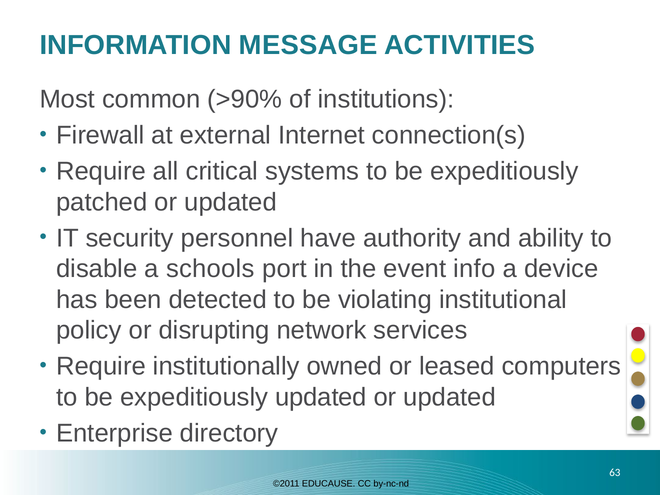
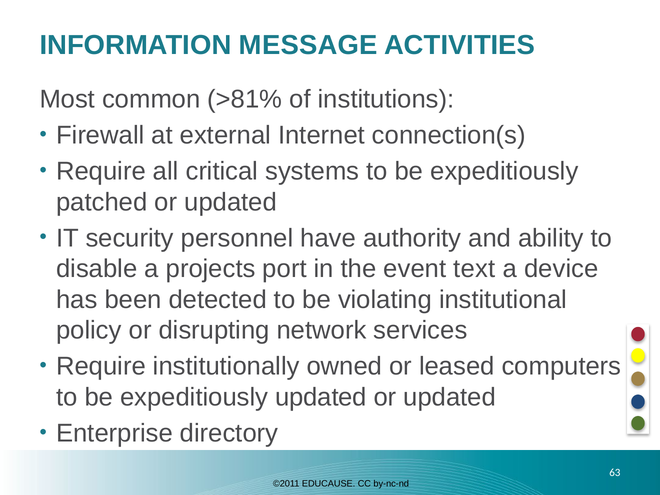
>90%: >90% -> >81% (245, 99)
schools: schools -> projects (211, 269)
info: info -> text (474, 269)
